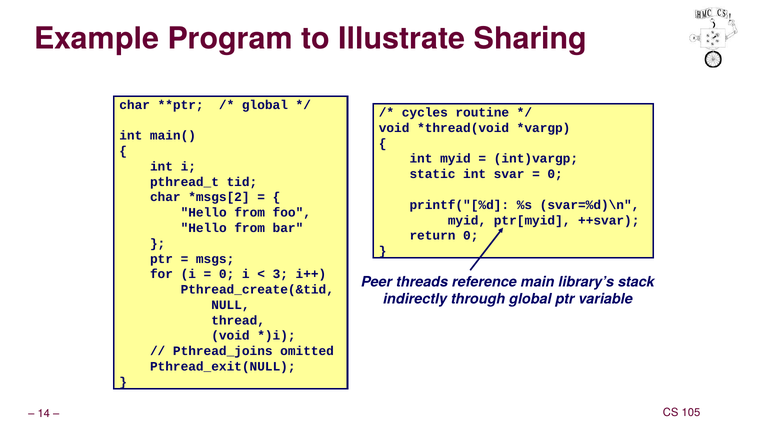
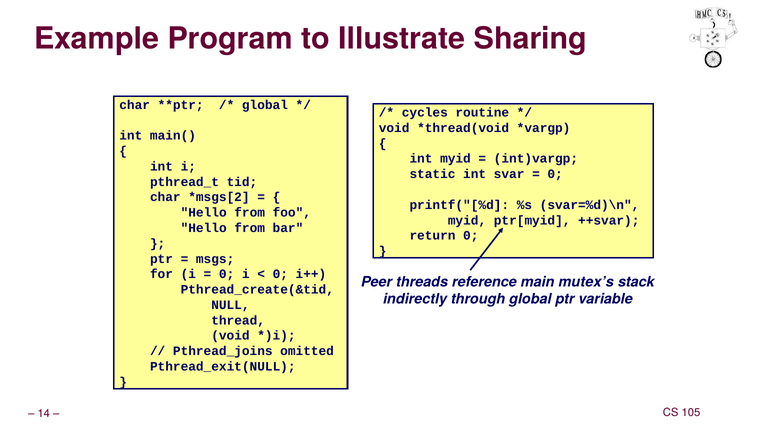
3: 3 -> 0 (280, 274)
library’s: library’s -> mutex’s (586, 282)
